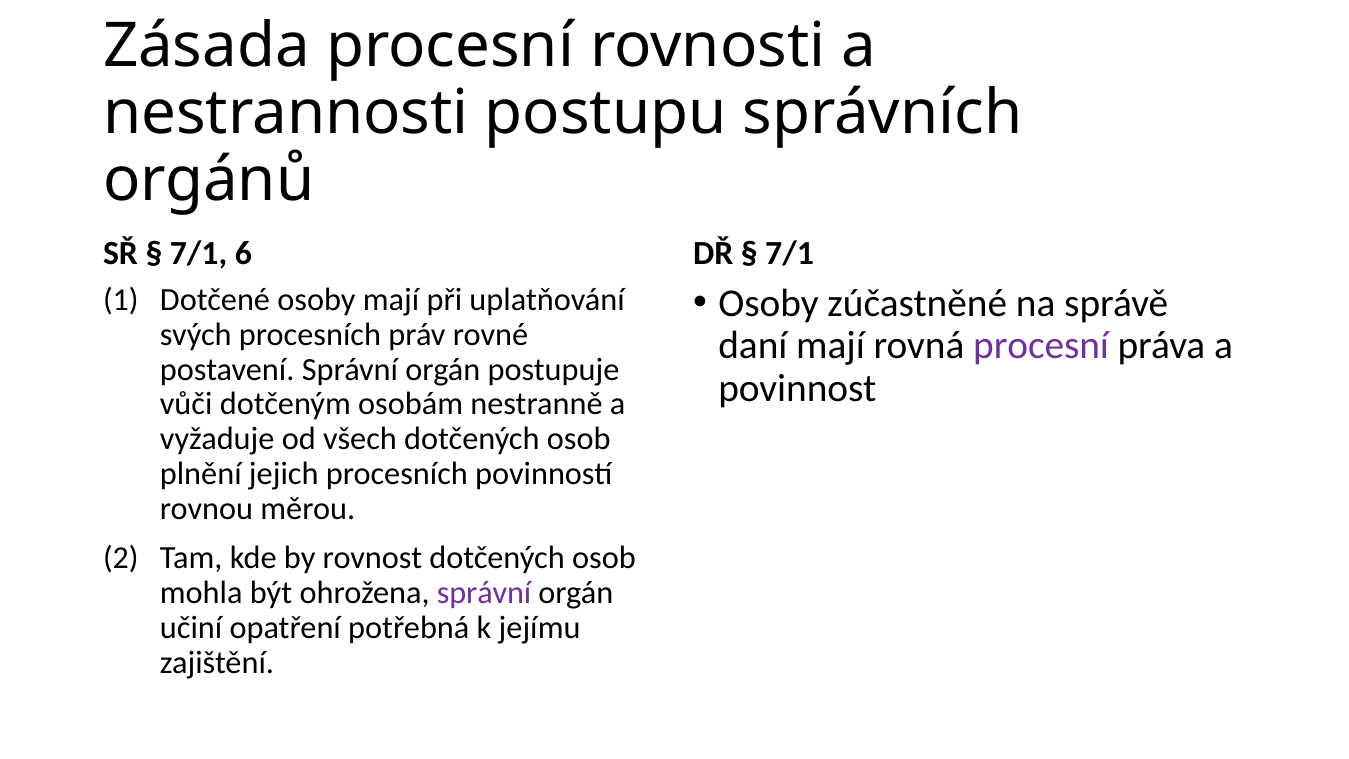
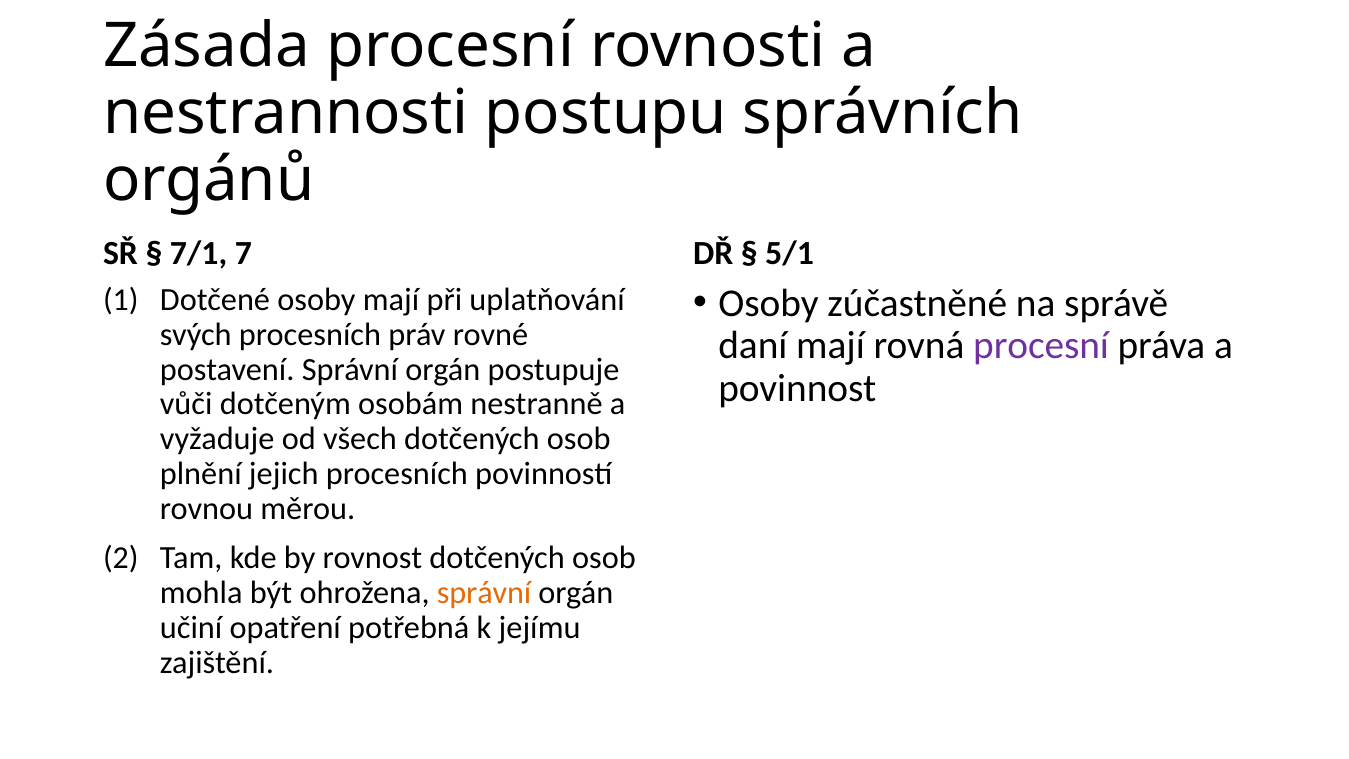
6: 6 -> 7 (243, 254)
7/1: 7/1 -> 5/1 (790, 254)
správní colour: purple -> orange (484, 593)
